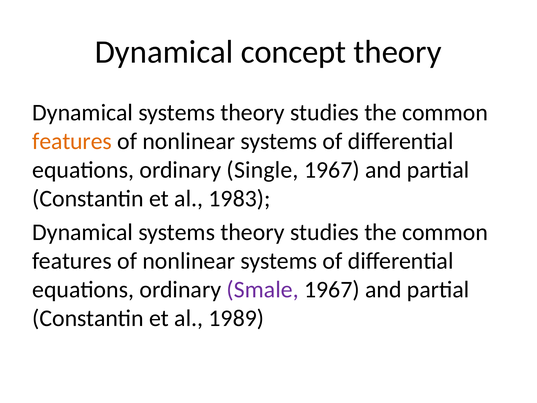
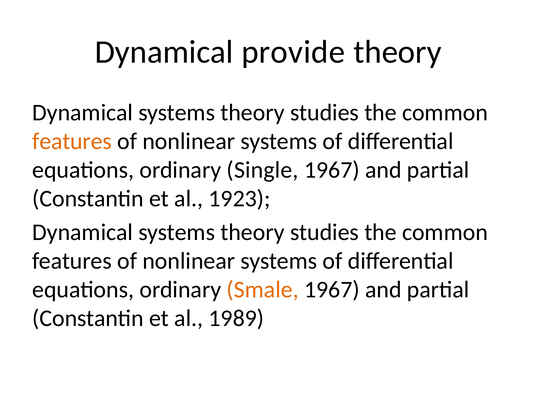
concept: concept -> provide (293, 52)
1983: 1983 -> 1923 (239, 199)
Smale colour: purple -> orange (263, 289)
